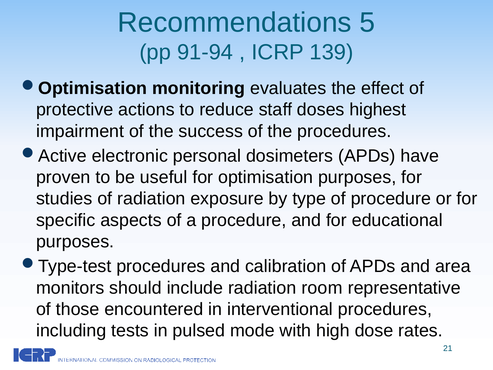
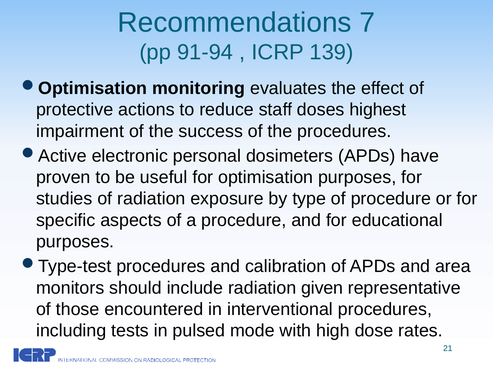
5: 5 -> 7 (367, 23)
room: room -> given (322, 288)
